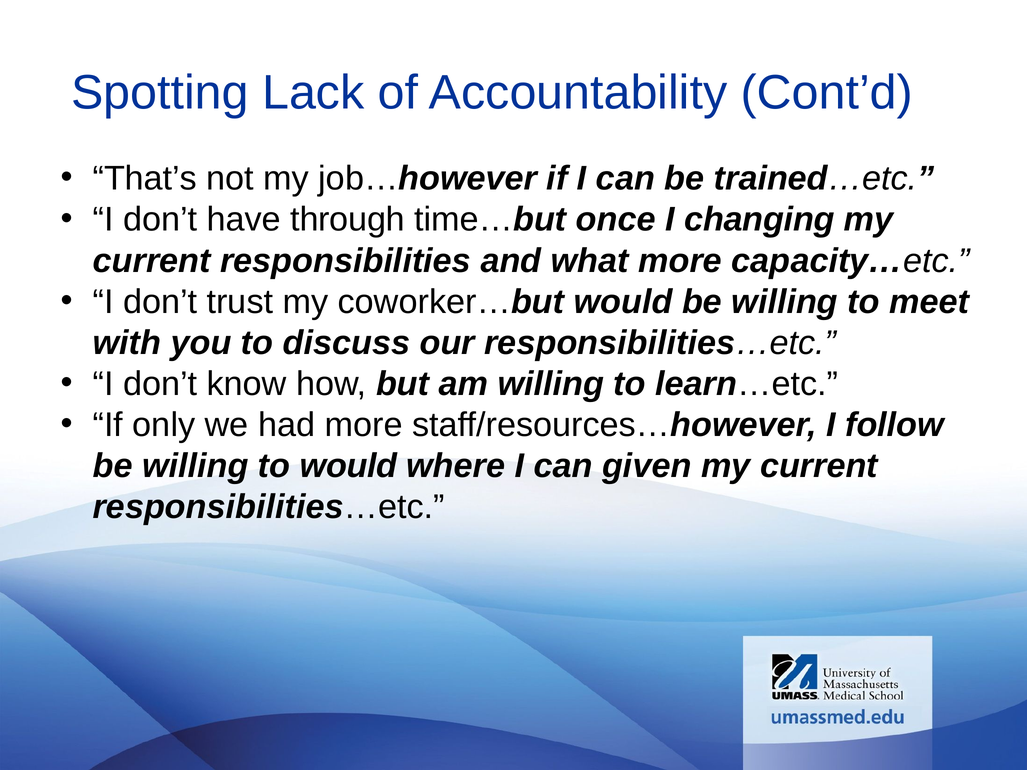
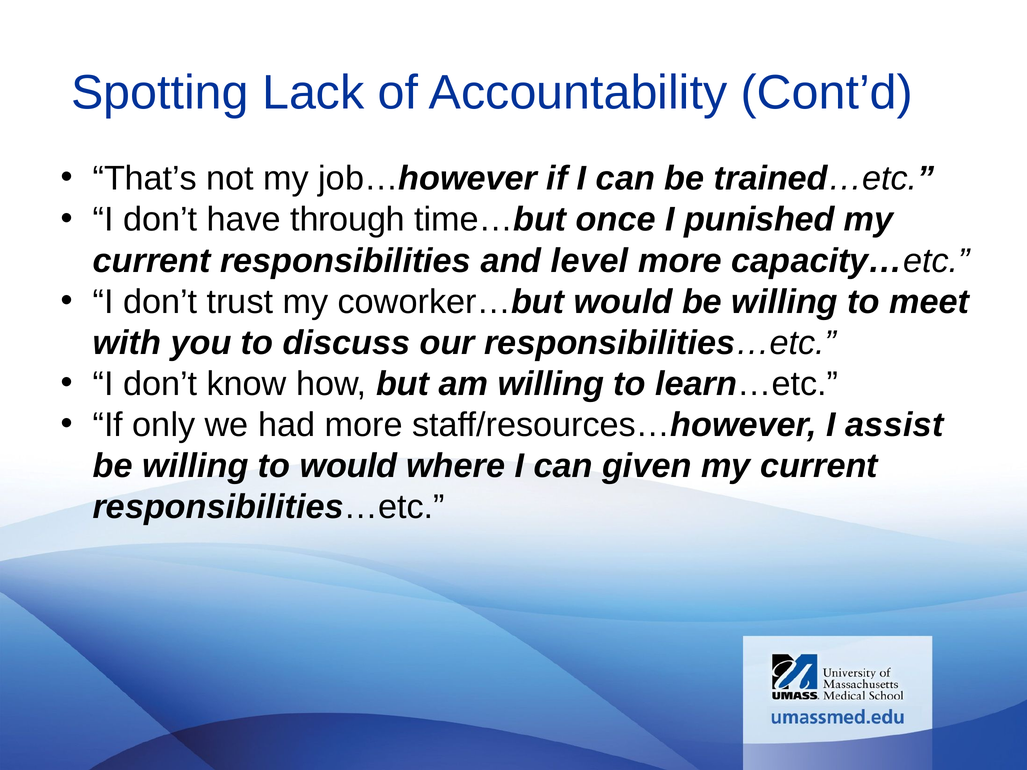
changing: changing -> punished (759, 220)
what: what -> level (590, 261)
follow: follow -> assist (894, 425)
